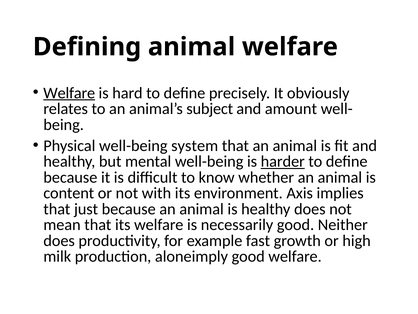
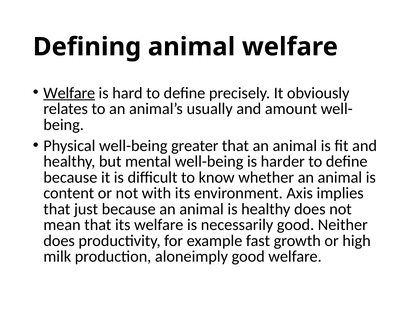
subject: subject -> usually (210, 109)
system: system -> greater (195, 145)
harder underline: present -> none (283, 161)
